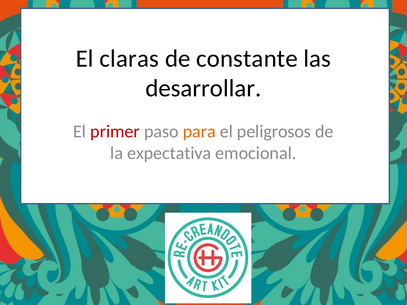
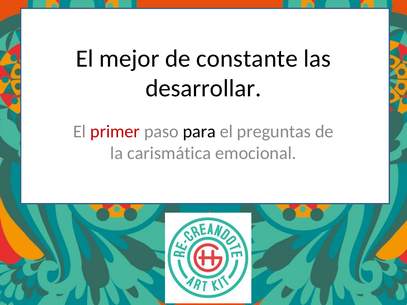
claras: claras -> mejor (129, 59)
para colour: orange -> black (199, 132)
peligrosos: peligrosos -> preguntas (274, 132)
expectativa: expectativa -> carismática (169, 153)
